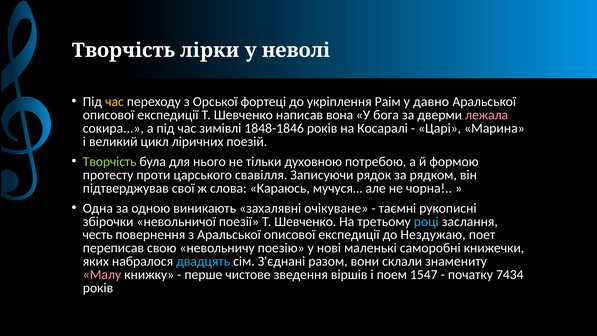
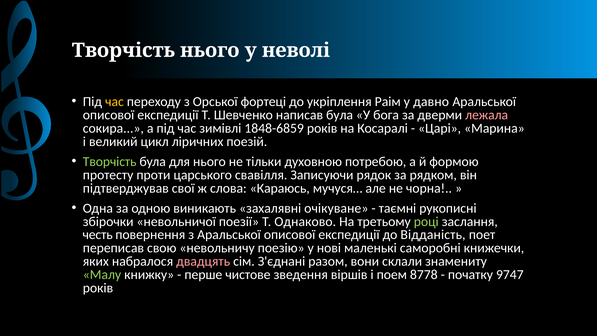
Творчість лірки: лірки -> нього (210, 50)
написав вона: вона -> була (340, 115)
1848-1846: 1848-1846 -> 1848-6859 (274, 128)
поезії Т Шевченко: Шевченко -> Однаково (305, 221)
році colour: light blue -> light green (426, 221)
Нездужаю: Нездужаю -> Відданість (433, 235)
двадцять colour: light blue -> pink (203, 261)
Малу colour: pink -> light green (102, 275)
1547: 1547 -> 8778 (424, 275)
7434: 7434 -> 9747 (510, 275)
